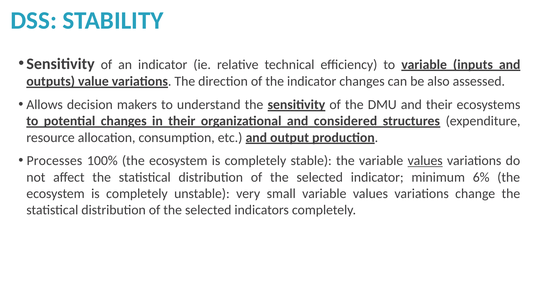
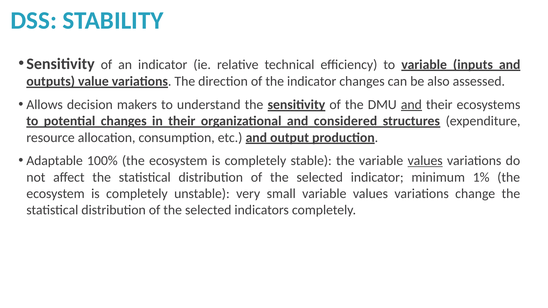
and underline: none -> present (411, 105)
Processes: Processes -> Adaptable (55, 161)
6%: 6% -> 1% (481, 177)
